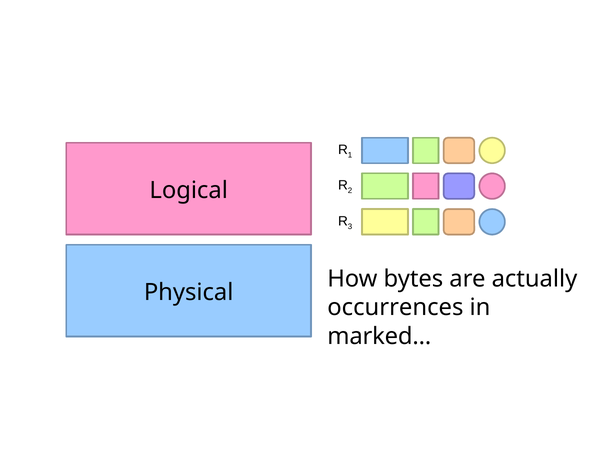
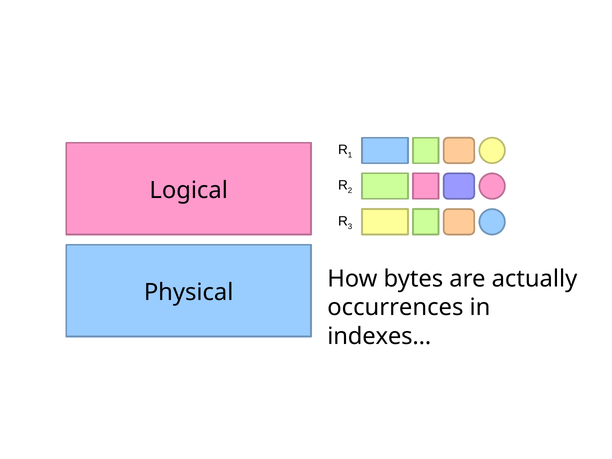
marked…: marked… -> indexes… (379, 336)
